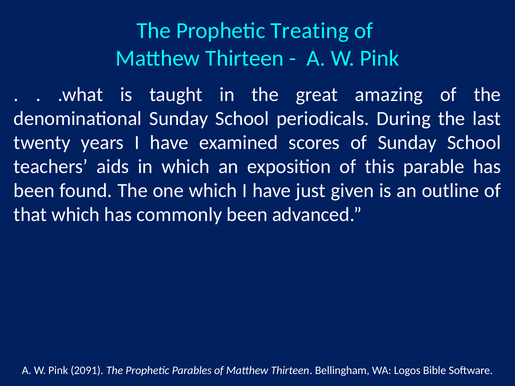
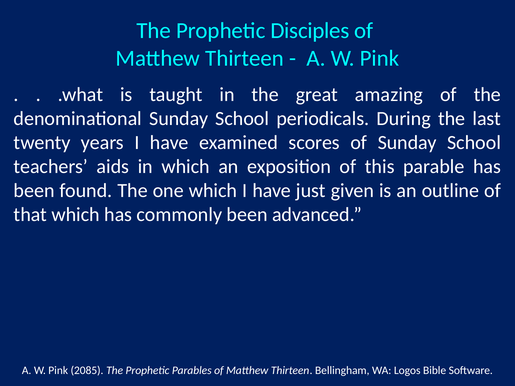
Treating: Treating -> Disciples (310, 31)
2091: 2091 -> 2085 (87, 371)
